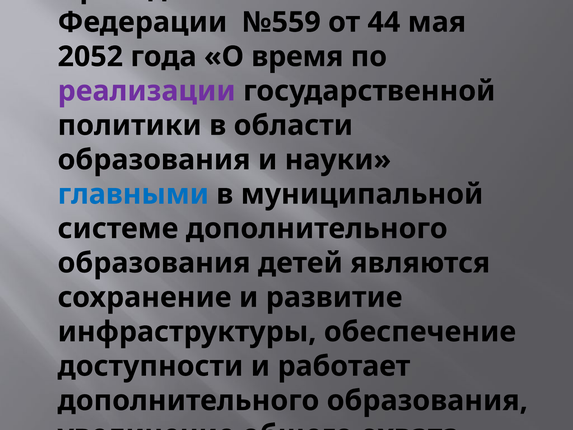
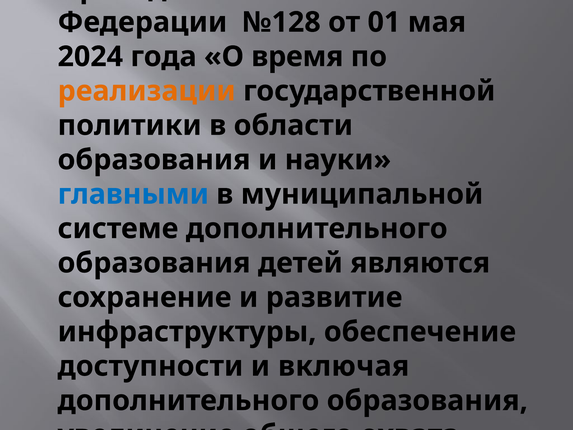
№559: №559 -> №128 (281, 22)
44: 44 -> 01 (384, 22)
2052: 2052 -> 2024 (90, 57)
реализации colour: purple -> orange (147, 91)
работает: работает -> включая (344, 366)
